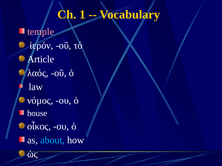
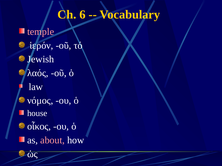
1: 1 -> 6 (82, 15)
Article: Article -> Jewish (41, 59)
about colour: light blue -> pink (53, 141)
